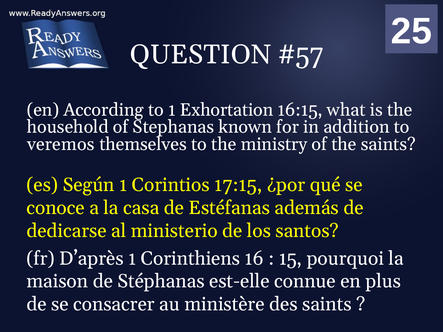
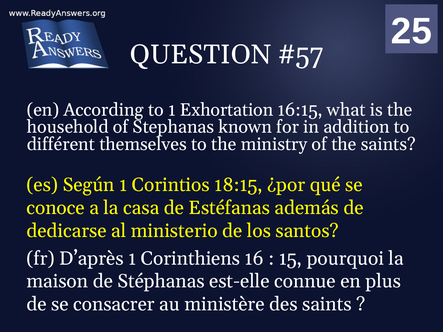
veremos: veremos -> différent (61, 144)
17:15: 17:15 -> 18:15 (238, 185)
